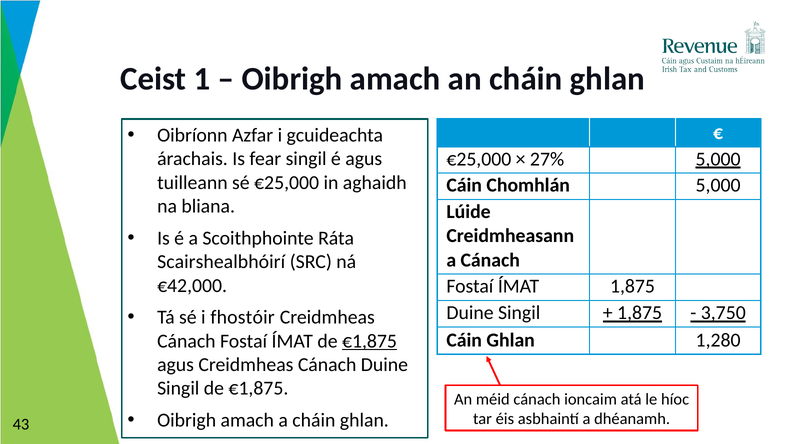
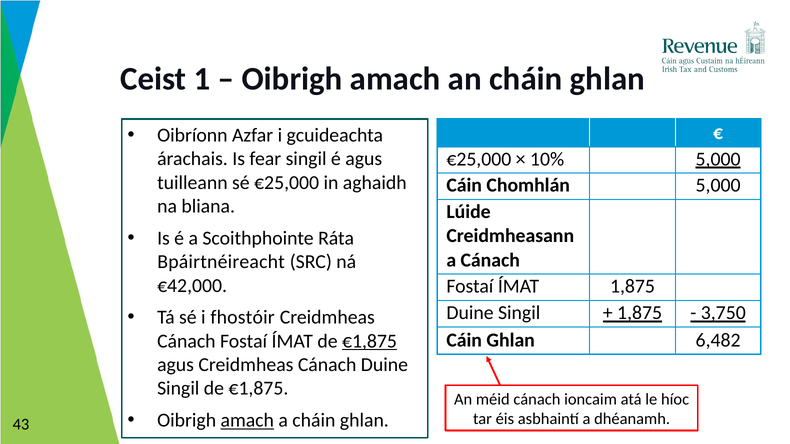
27%: 27% -> 10% (547, 159)
Scairshealbhóirí: Scairshealbhóirí -> Bpáirtnéireacht (221, 262)
1,280: 1,280 -> 6,482 (718, 340)
amach underline: none -> present (247, 421)
